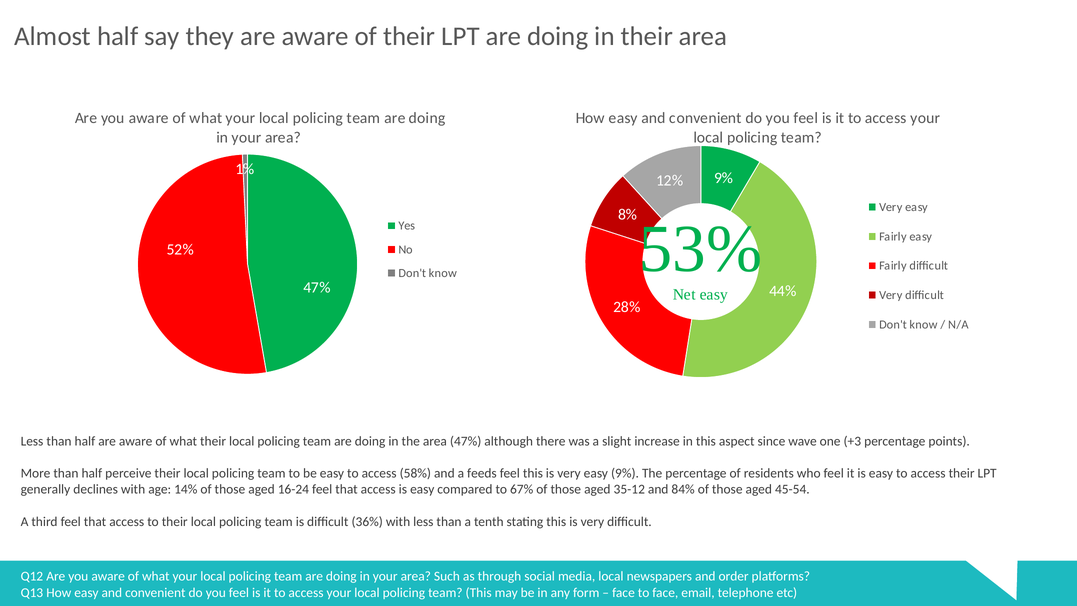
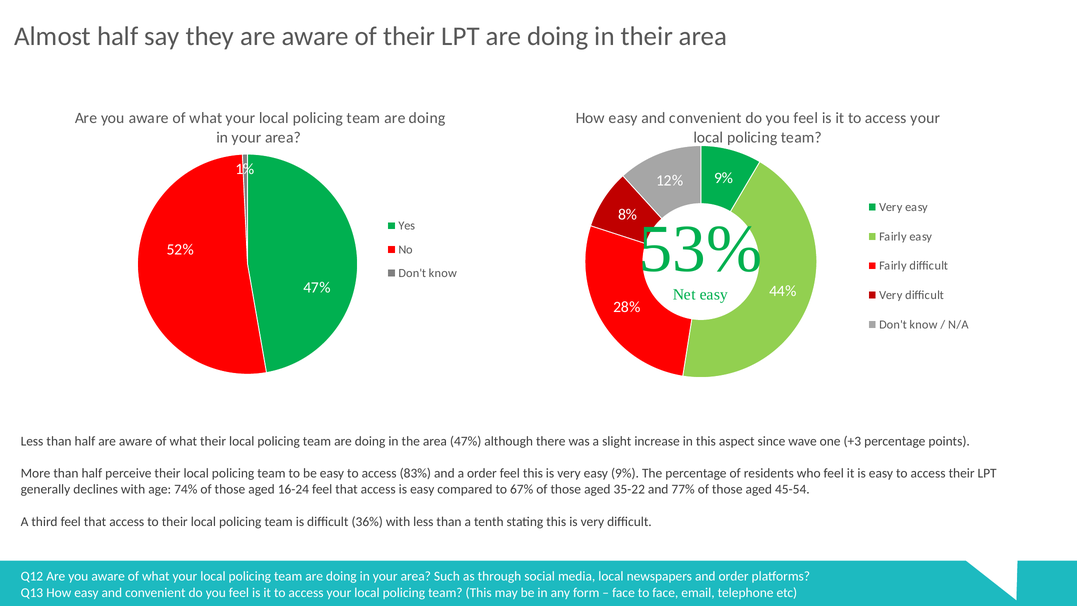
58%: 58% -> 83% (415, 473)
a feeds: feeds -> order (482, 473)
14%: 14% -> 74% (186, 489)
35-12: 35-12 -> 35-22 (629, 489)
84%: 84% -> 77% (683, 489)
